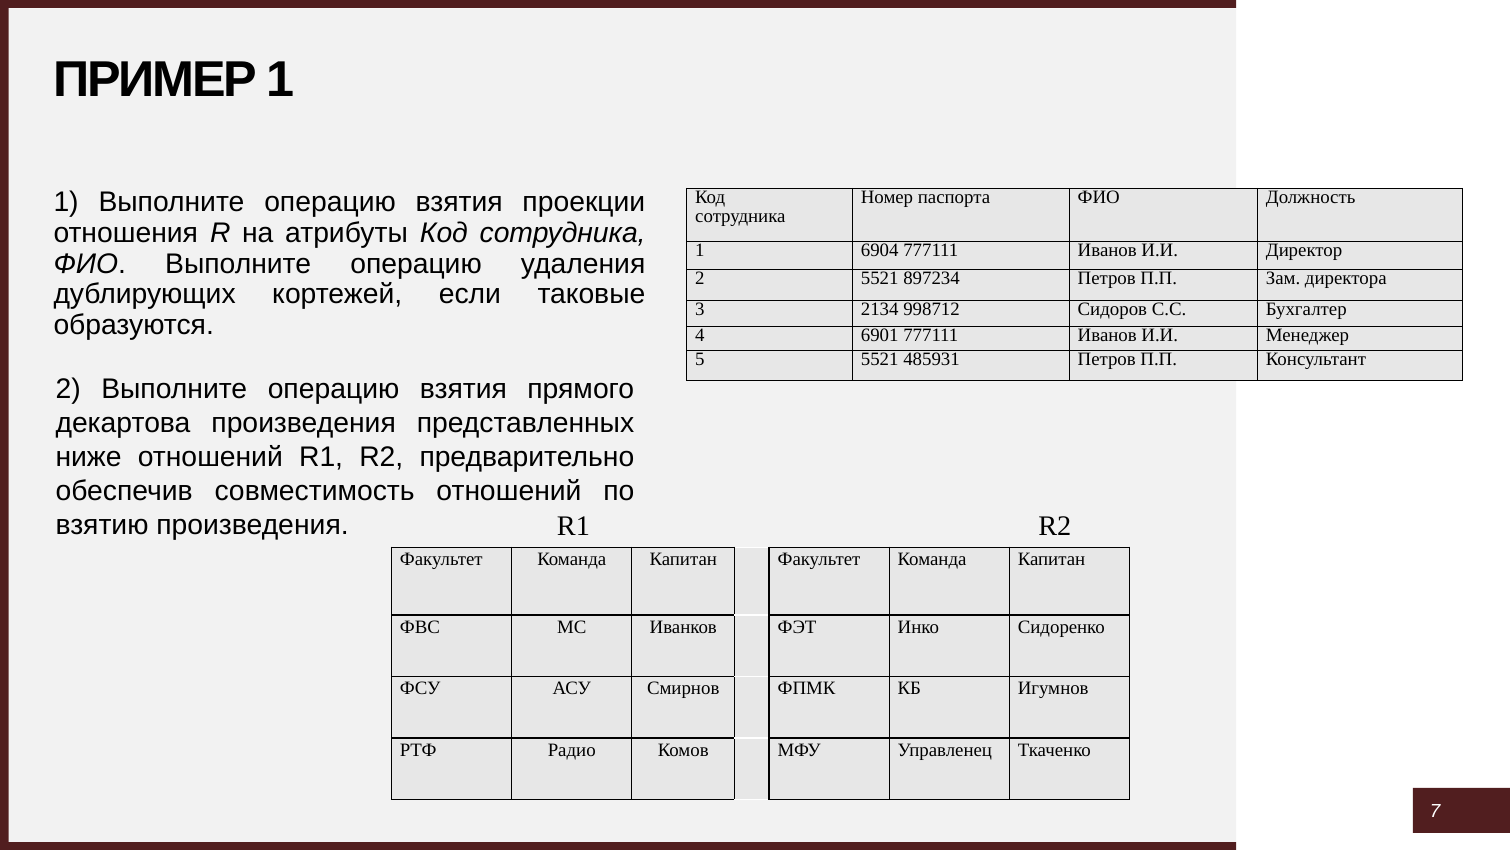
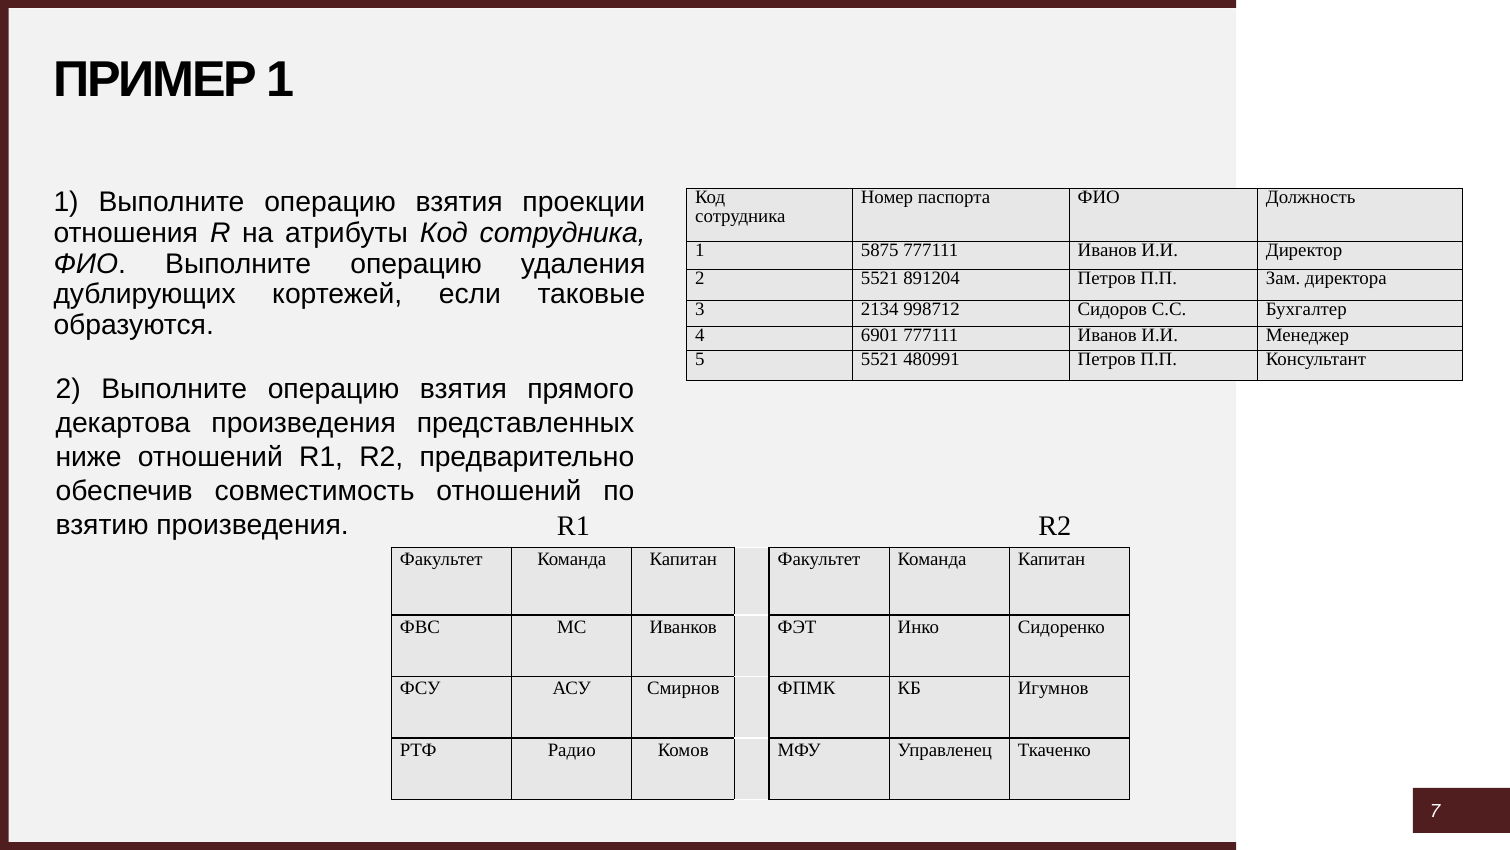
6904: 6904 -> 5875 (880, 250)
897234: 897234 -> 891204 (932, 278)
485931: 485931 -> 480991 (932, 359)
